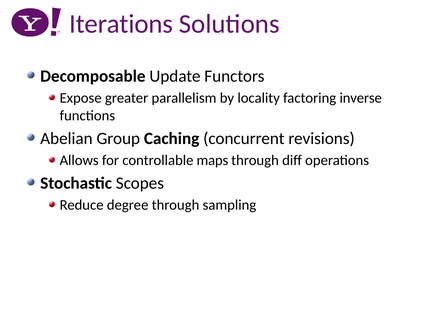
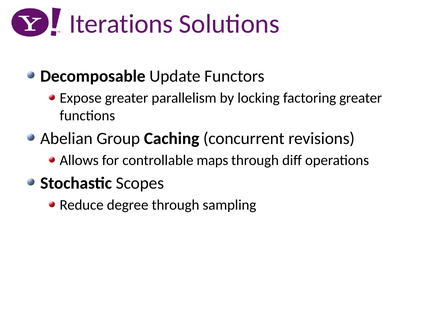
locality: locality -> locking (259, 98)
factoring inverse: inverse -> greater (361, 98)
